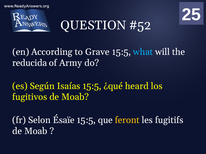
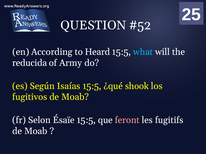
Grave: Grave -> Heard (97, 52)
heard: heard -> shook (137, 86)
feront colour: yellow -> pink (127, 120)
